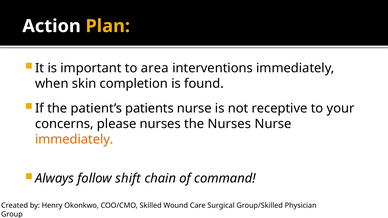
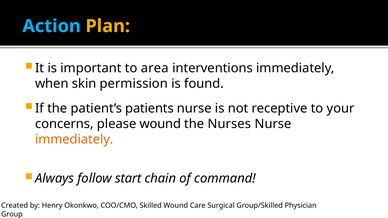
Action colour: white -> light blue (52, 26)
skin completion: completion -> permission (134, 84)
please nurses: nurses -> wound (160, 124)
shift: shift -> start (128, 179)
